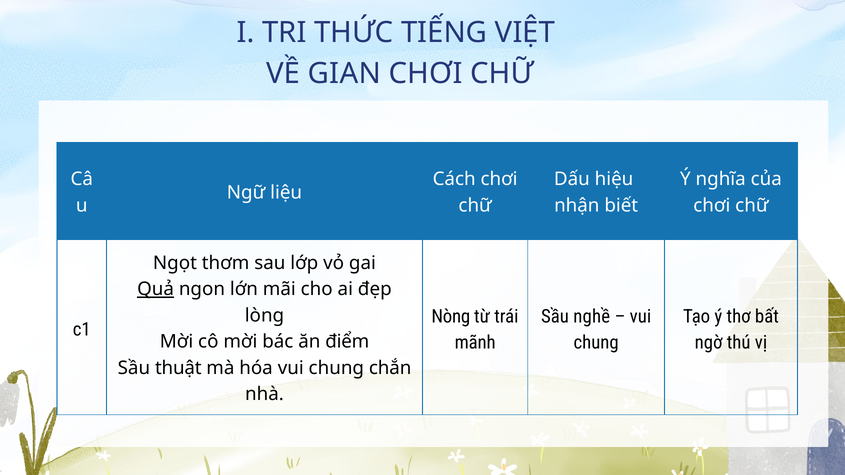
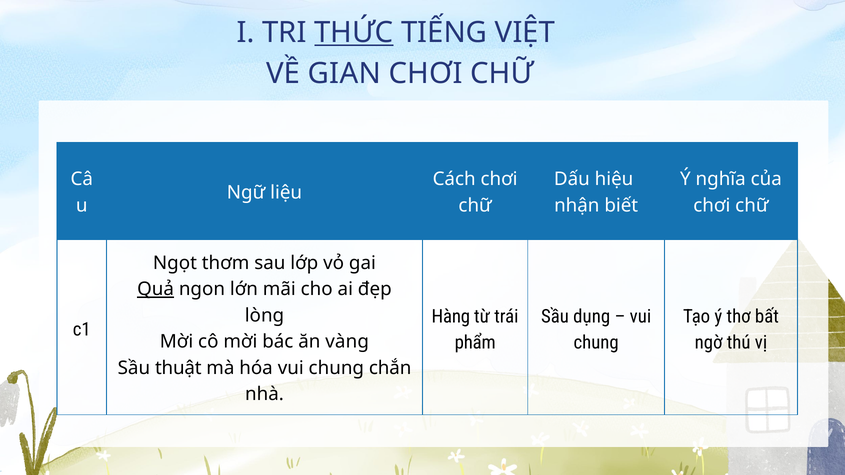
THỨC underline: none -> present (354, 33)
Nòng: Nòng -> Hàng (451, 317)
nghề: nghề -> dụng (592, 317)
mãnh: mãnh -> phẩm (475, 343)
điểm: điểm -> vàng (347, 342)
